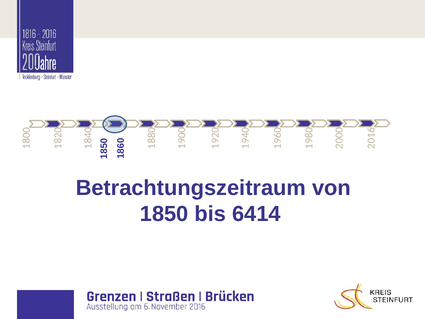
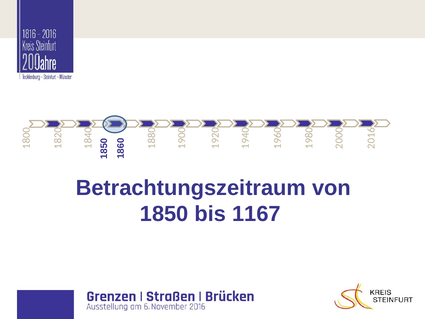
6414: 6414 -> 1167 (256, 214)
